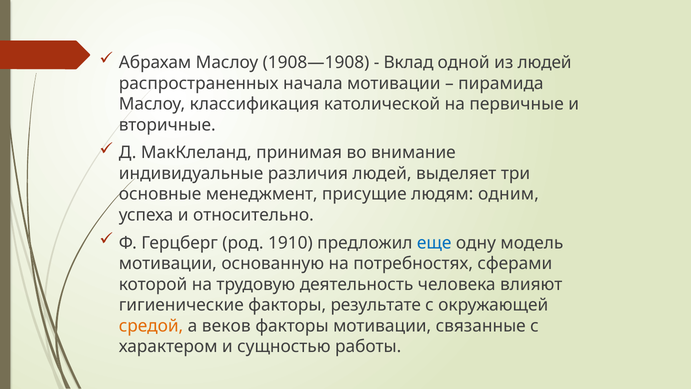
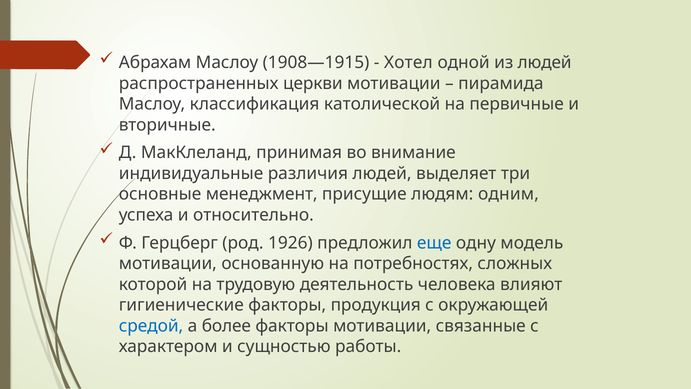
1908—1908: 1908—1908 -> 1908—1915 (316, 63)
Вклад: Вклад -> Хотел (408, 63)
начала: начала -> церкви (313, 83)
1910: 1910 -> 1926 (290, 243)
сферами: сферами -> сложных (515, 264)
результате: результате -> продукция (376, 305)
средой colour: orange -> blue (151, 326)
веков: веков -> более (226, 326)
